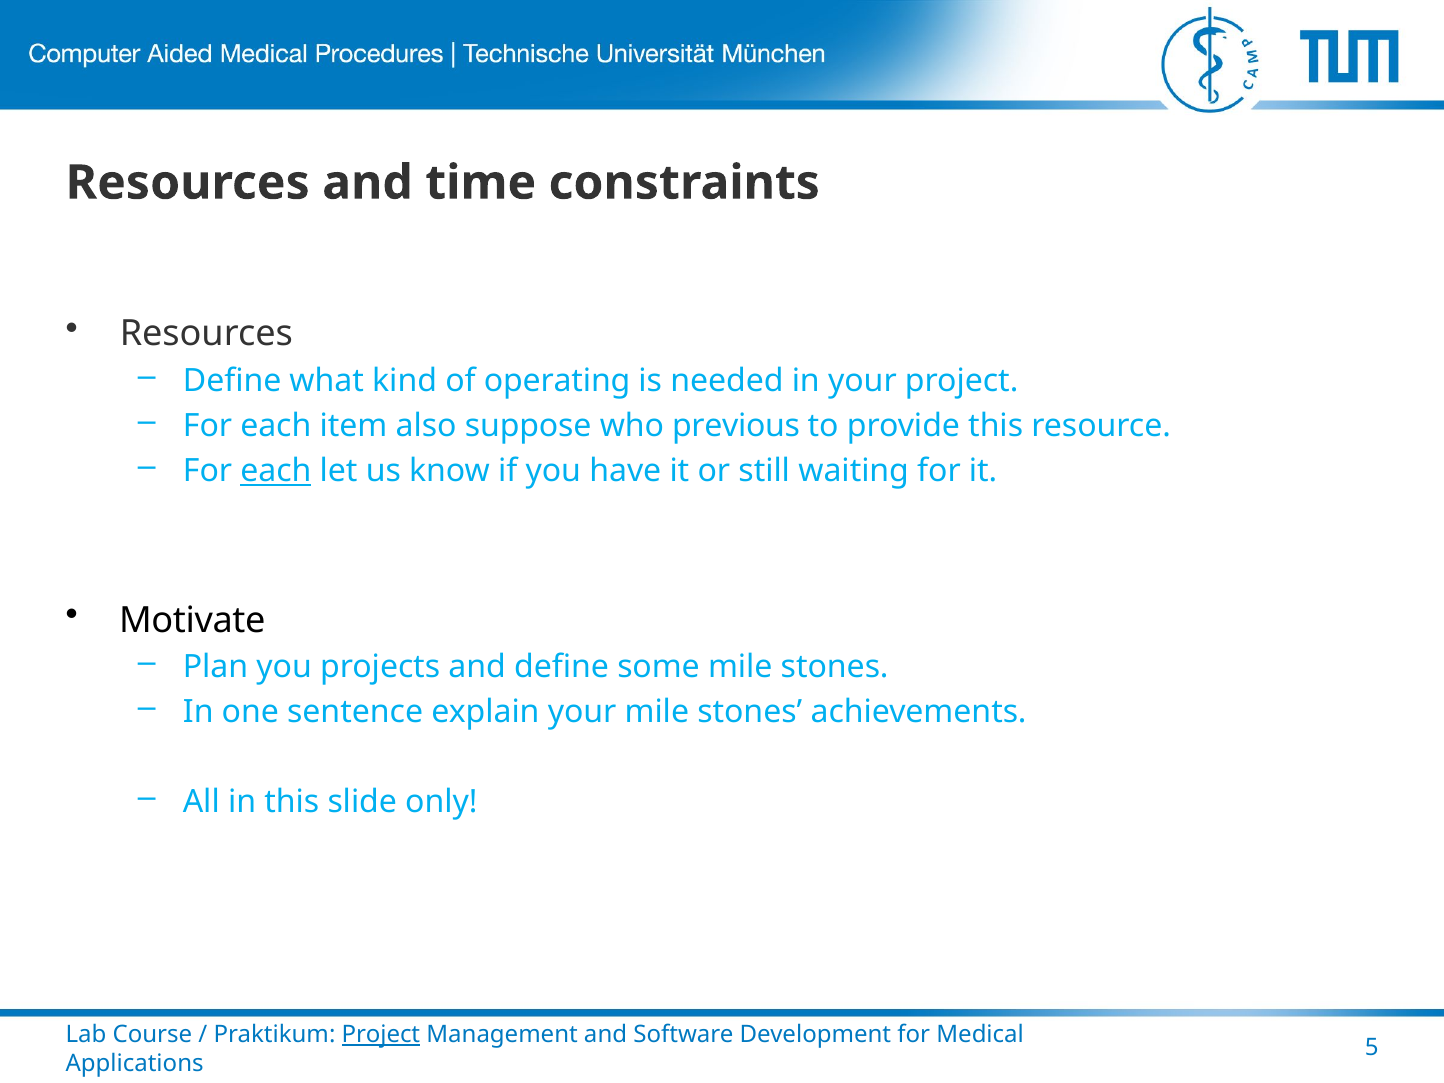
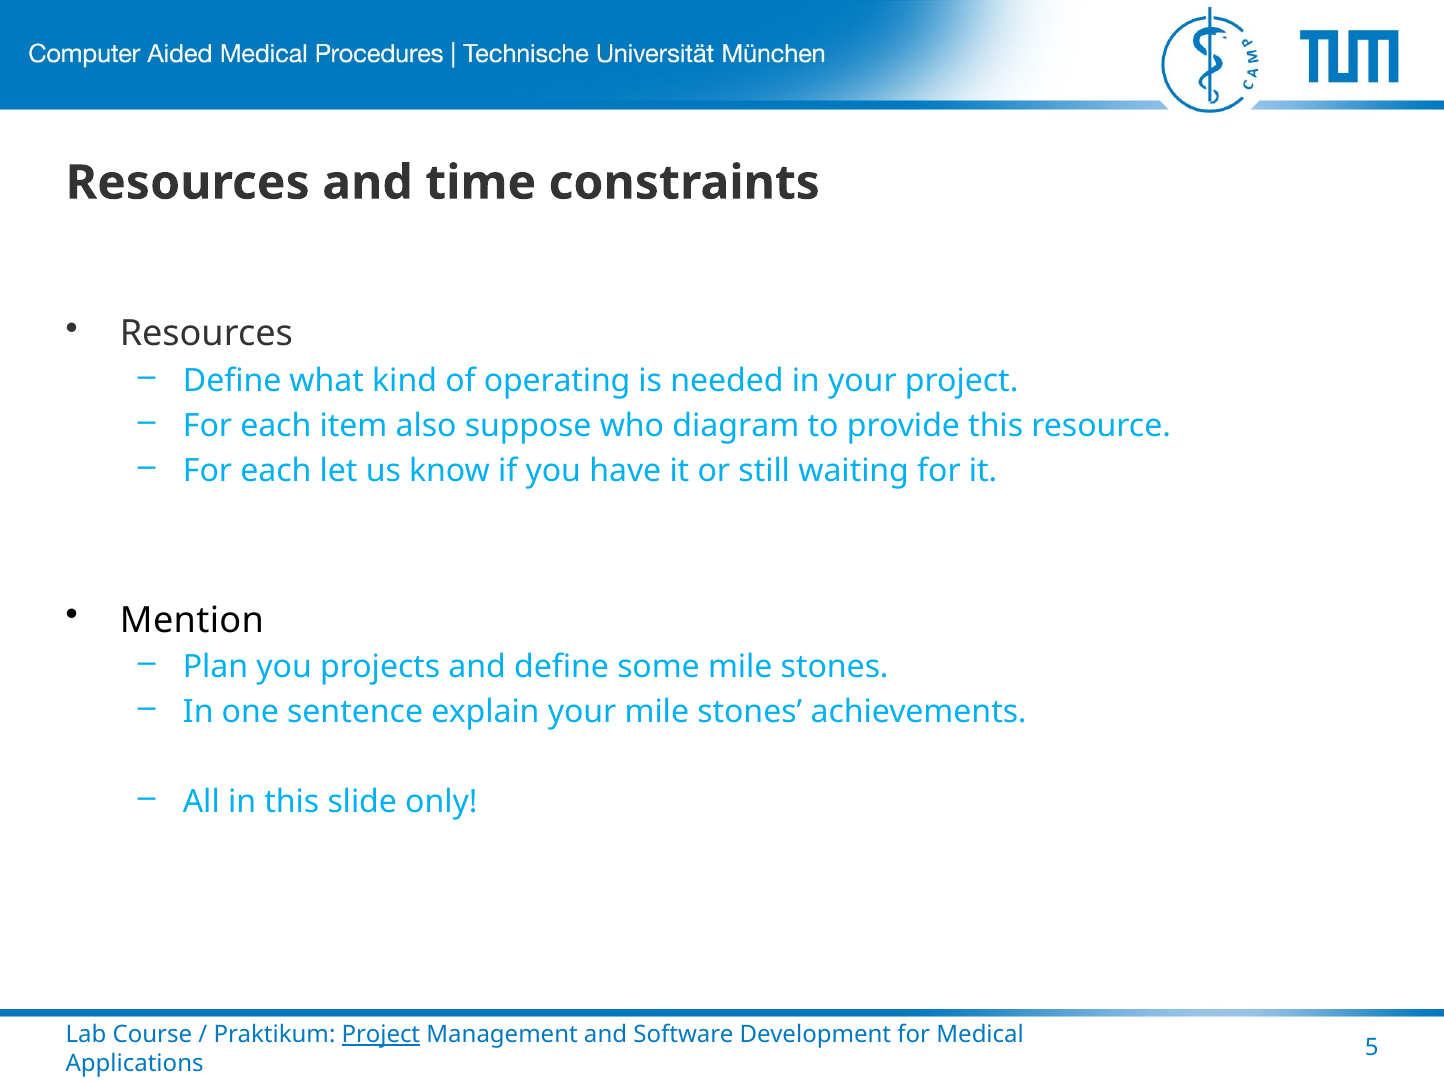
previous: previous -> diagram (736, 426)
each underline: present -> none (276, 471)
Motivate: Motivate -> Mention (192, 620)
